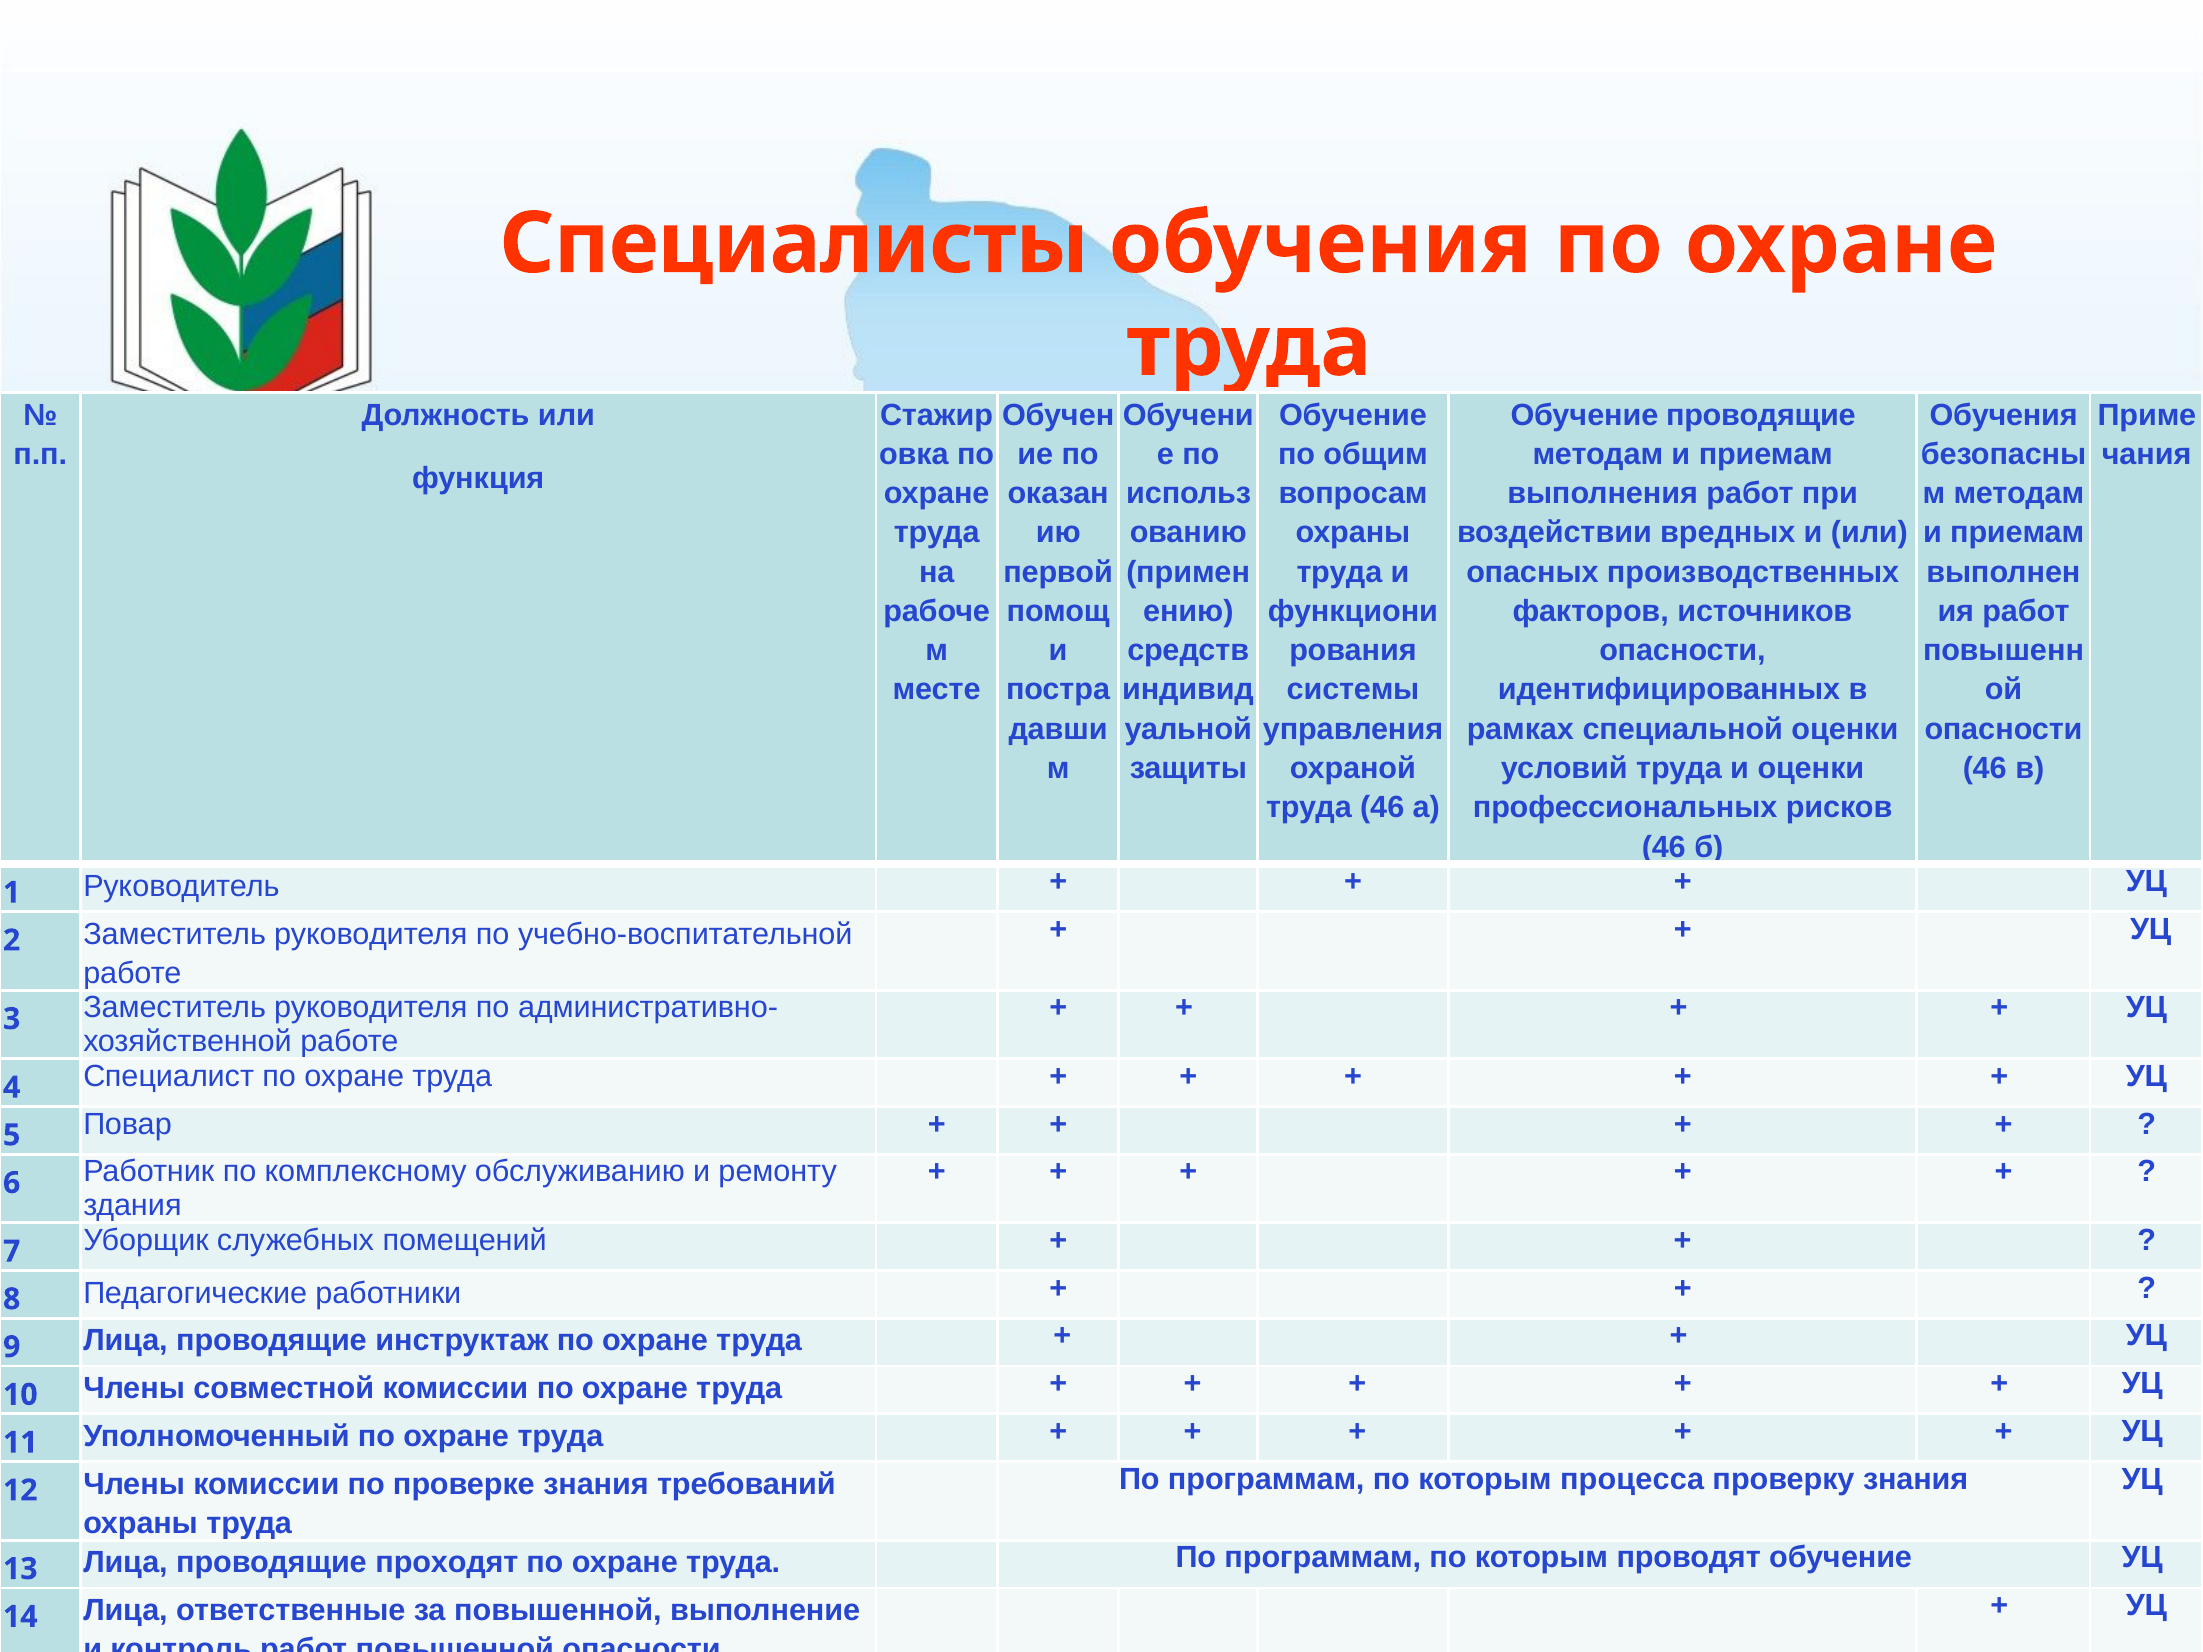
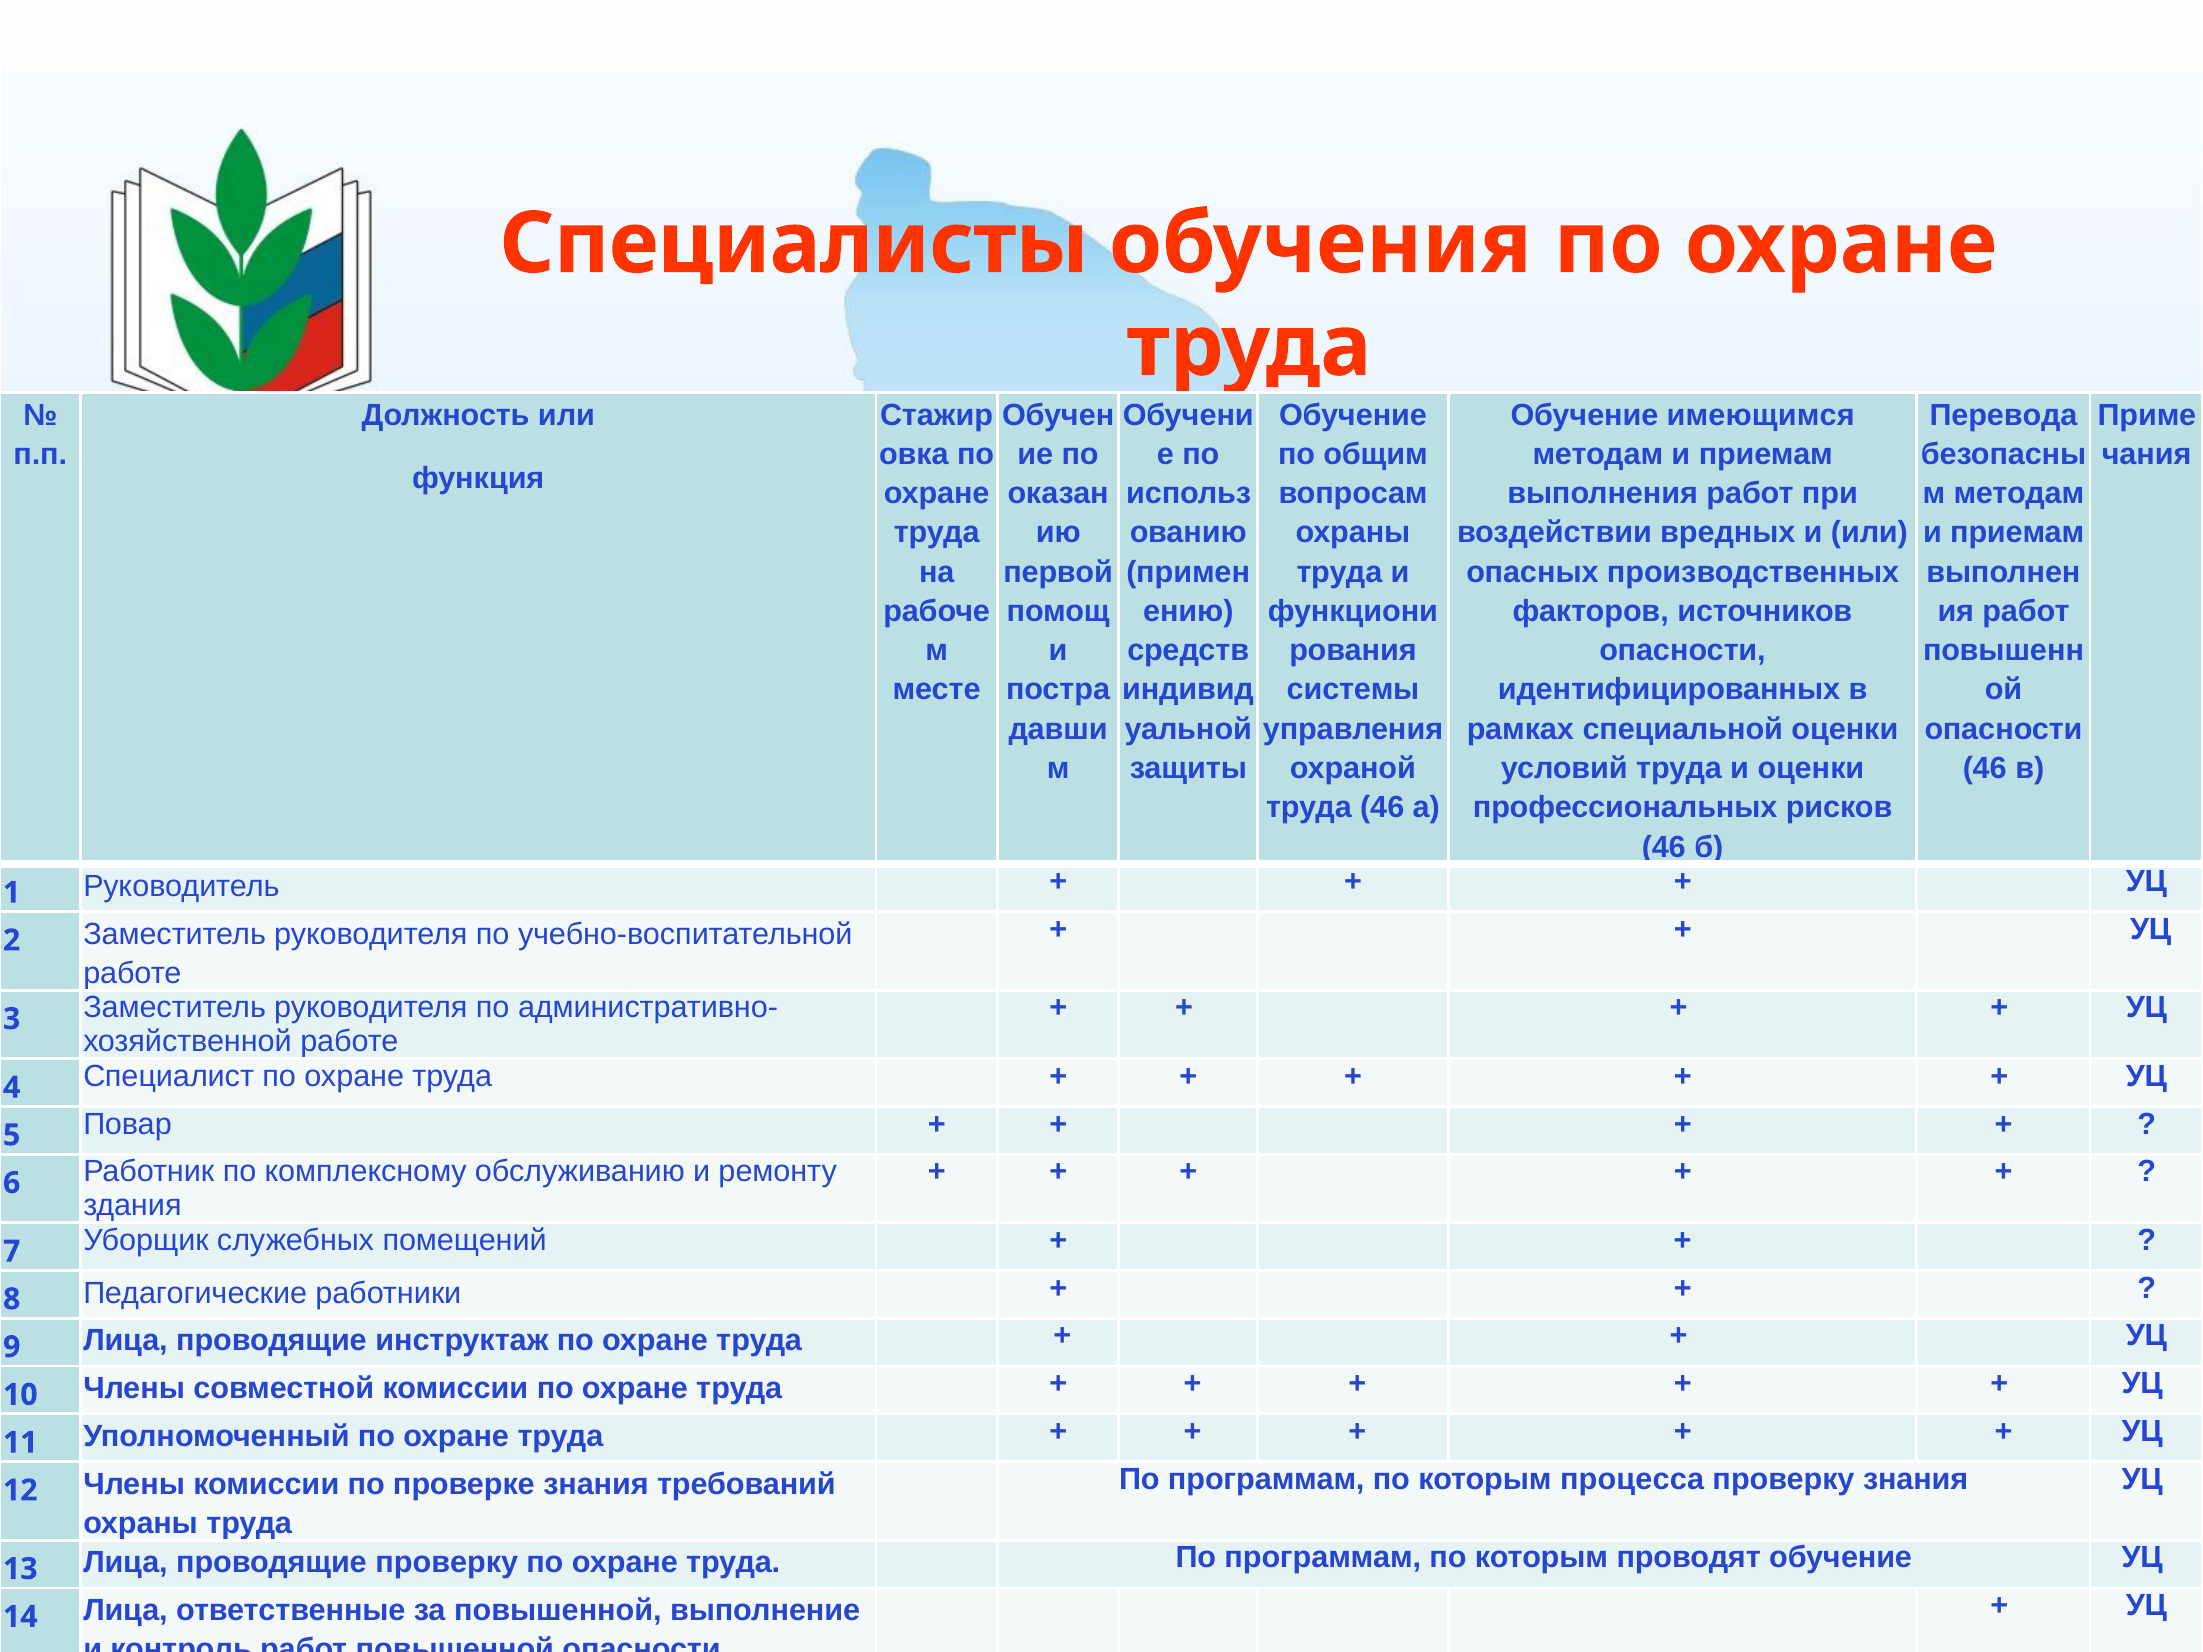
Обучение проводящие: проводящие -> имеющимся (1761, 415)
Обучения: Обучения -> Перевода (2004, 415)
проводящие проходят: проходят -> проверку (447, 1563)
